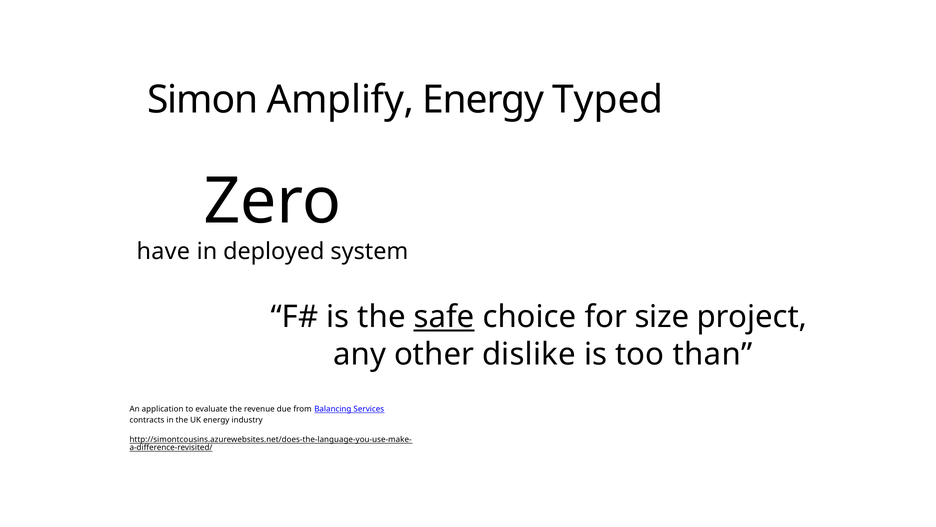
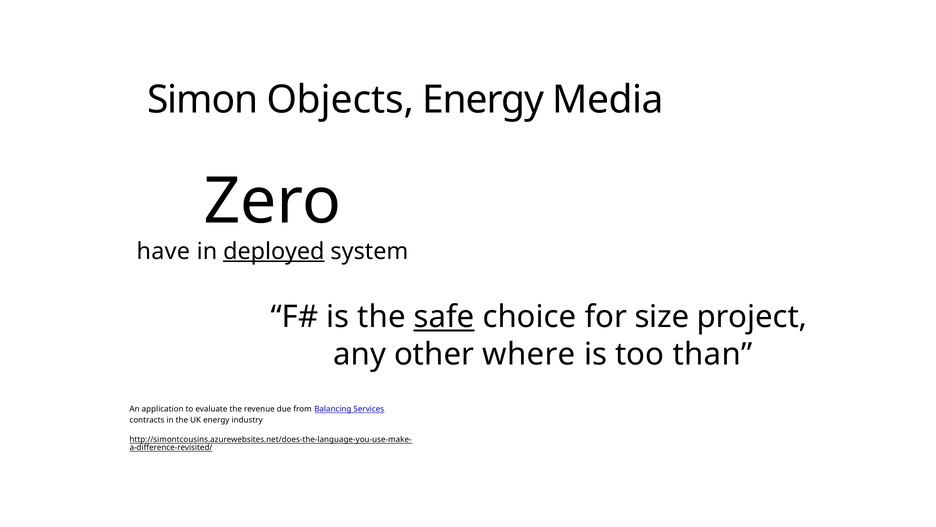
Amplify: Amplify -> Objects (340, 100)
Typed: Typed -> Media (608, 100)
deployed underline: none -> present (274, 251)
dislike: dislike -> where (529, 354)
